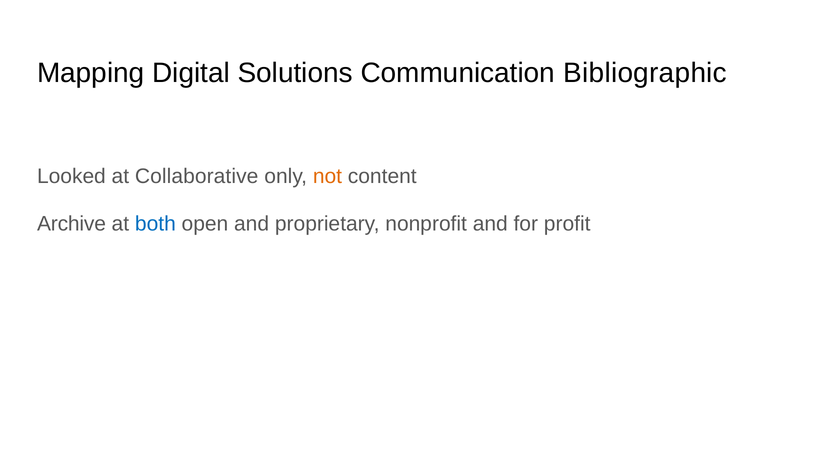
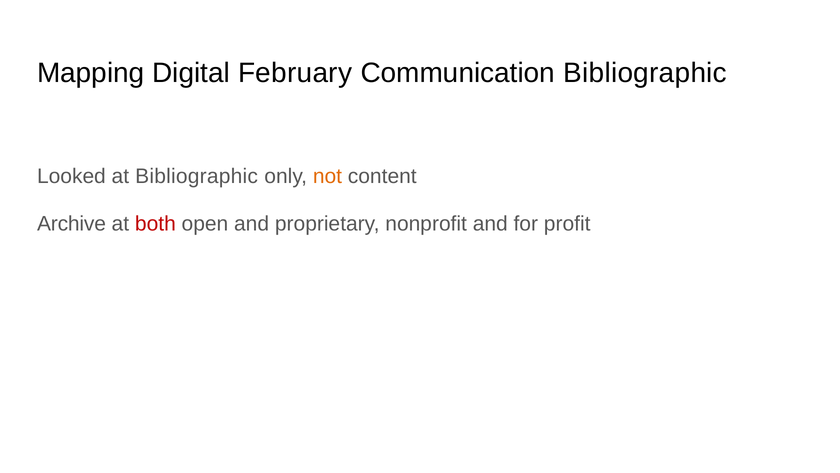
Solutions: Solutions -> February (295, 73)
at Collaborative: Collaborative -> Bibliographic (197, 176)
both colour: blue -> red (155, 224)
